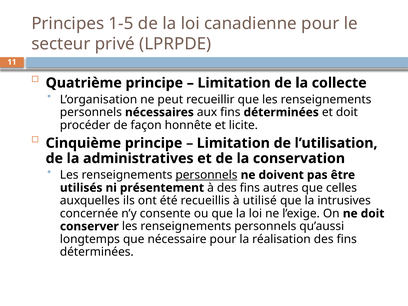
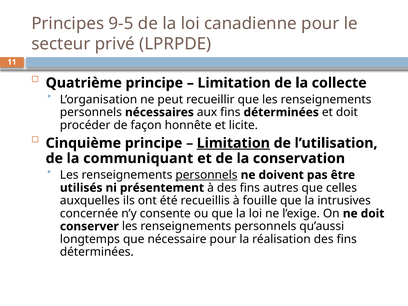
1-5: 1-5 -> 9-5 (121, 24)
Limitation underline: none -> present (233, 143)
administratives: administratives -> communiquant (138, 158)
utilisé: utilisé -> fouille (260, 201)
